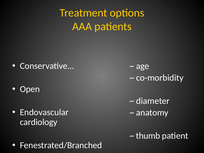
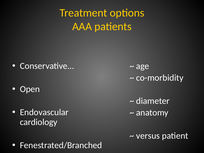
thumb: thumb -> versus (148, 136)
